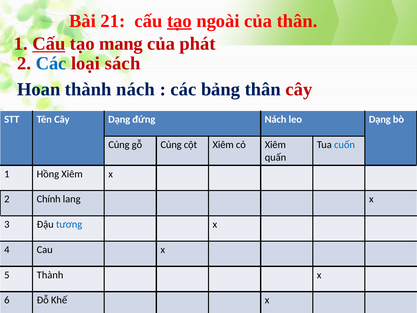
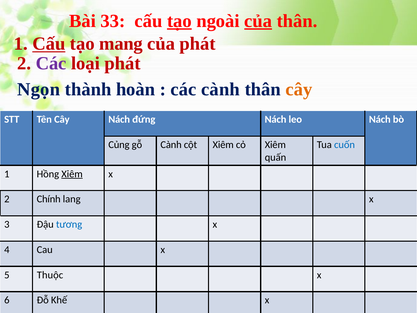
21: 21 -> 33 (113, 21)
của underline: none -> present (258, 21)
Các colour: blue -> purple (51, 63)
loại sách: sách -> phát (123, 63)
Hoan: Hoan -> Ngọn (39, 89)
thành nách: nách -> hoàn (136, 89)
các bảng: bảng -> cành (220, 89)
cây colour: red -> orange (299, 89)
Cây Dạng: Dạng -> Nách (119, 119)
leo Dạng: Dạng -> Nách (380, 119)
gỗ Củng: Củng -> Cành (171, 145)
Xiêm underline: none -> present (72, 174)
5 Thành: Thành -> Thuộc (50, 275)
